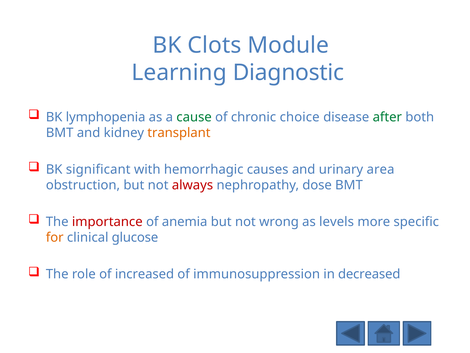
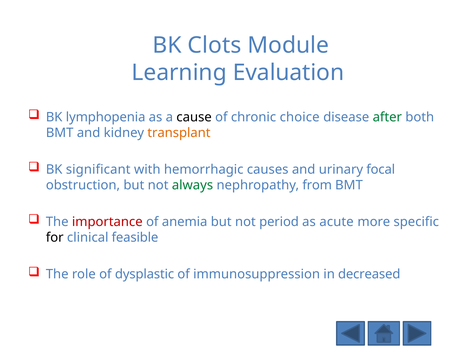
Diagnostic: Diagnostic -> Evaluation (288, 72)
cause colour: green -> black (194, 117)
area: area -> focal (381, 169)
always colour: red -> green (192, 185)
dose: dose -> from (317, 185)
wrong: wrong -> period (279, 221)
levels: levels -> acute (337, 221)
for colour: orange -> black (55, 237)
glucose: glucose -> feasible (135, 237)
increased: increased -> dysplastic (145, 274)
